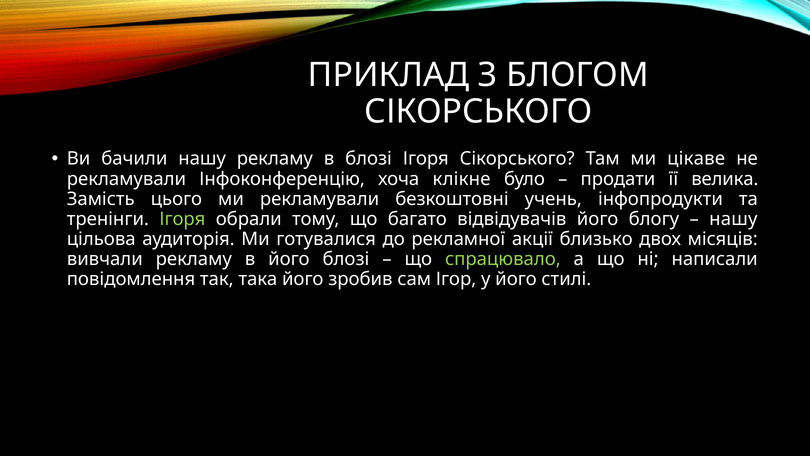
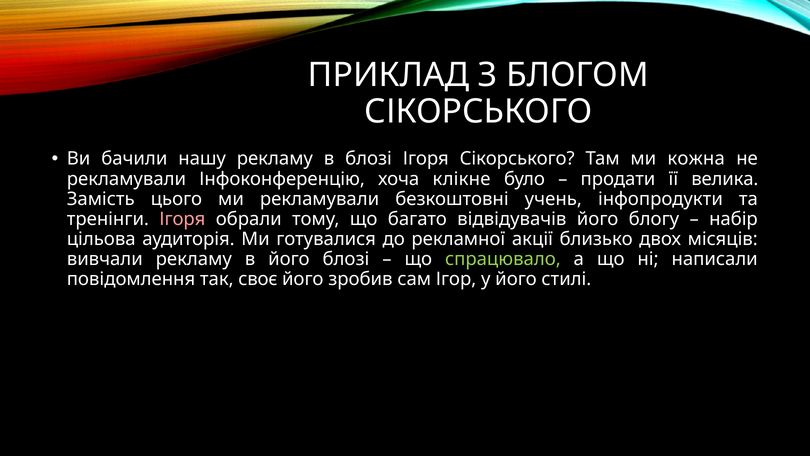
цікаве: цікаве -> кожна (696, 159)
Ігоря colour: light green -> pink (182, 219)
нашу: нашу -> набір (733, 219)
така: така -> своє (258, 279)
